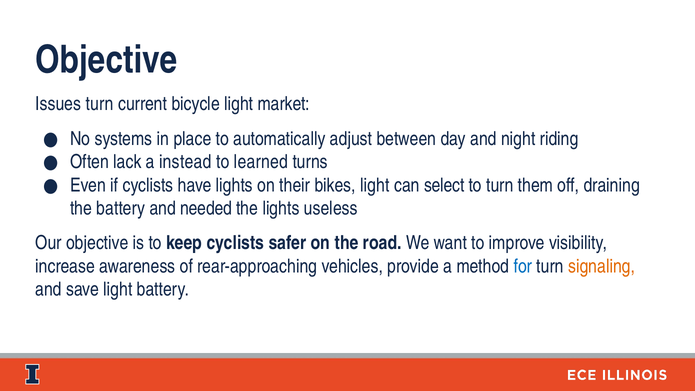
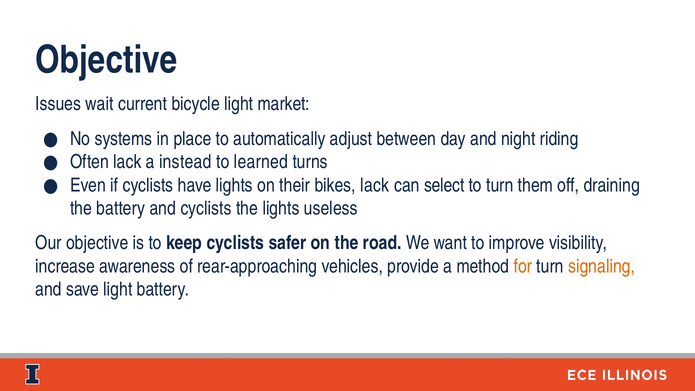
Issues turn: turn -> wait (100, 104)
bikes light: light -> lack (375, 185)
and needed: needed -> cyclists (206, 208)
for colour: blue -> orange (523, 266)
